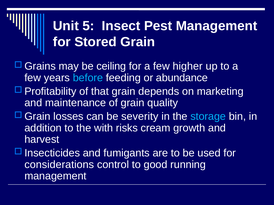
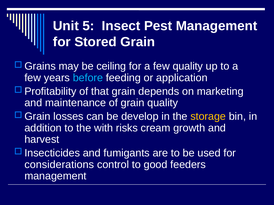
few higher: higher -> quality (188, 66)
abundance: abundance -> application (182, 78)
severity: severity -> develop (140, 117)
storage colour: light blue -> yellow (208, 117)
running: running -> feeders (188, 165)
